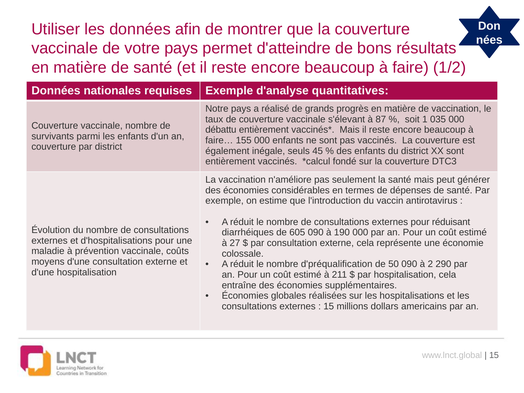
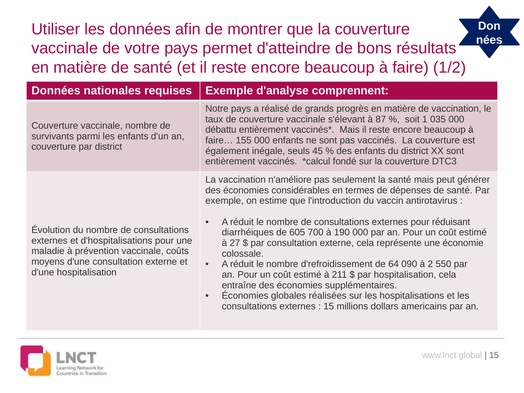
quantitatives: quantitatives -> comprennent (350, 91)
605 090: 090 -> 700 (316, 232)
d'préqualification: d'préqualification -> d'refroidissement (337, 264)
50: 50 -> 64 (394, 264)
290: 290 -> 550 (443, 264)
